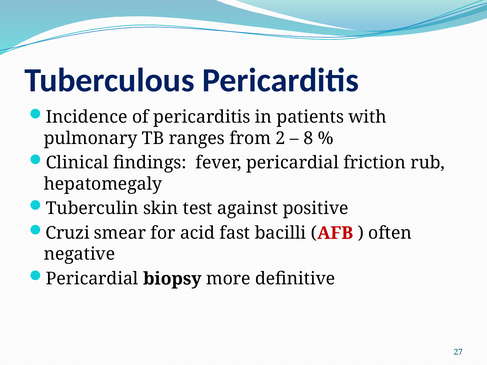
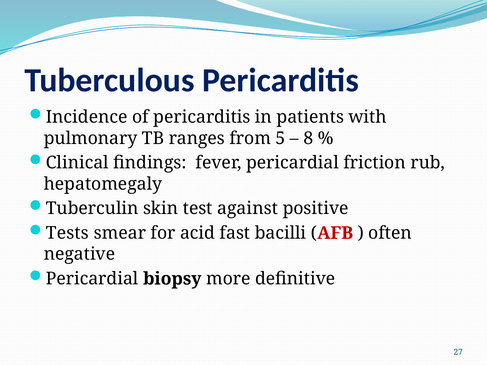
2: 2 -> 5 (280, 138)
Cruzi: Cruzi -> Tests (67, 233)
